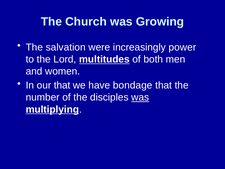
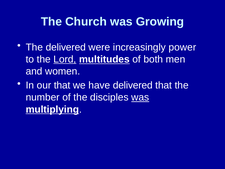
The salvation: salvation -> delivered (66, 47)
Lord underline: none -> present (65, 59)
have bondage: bondage -> delivered (133, 85)
